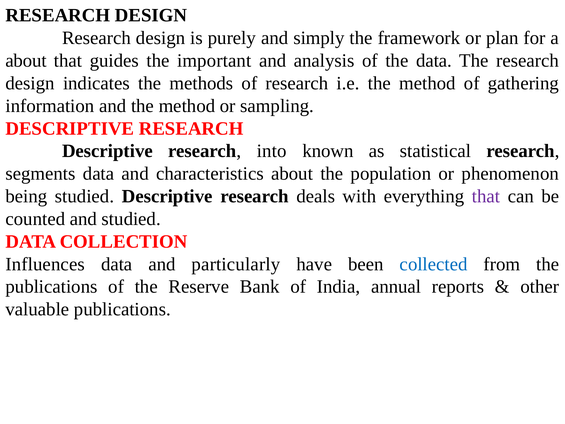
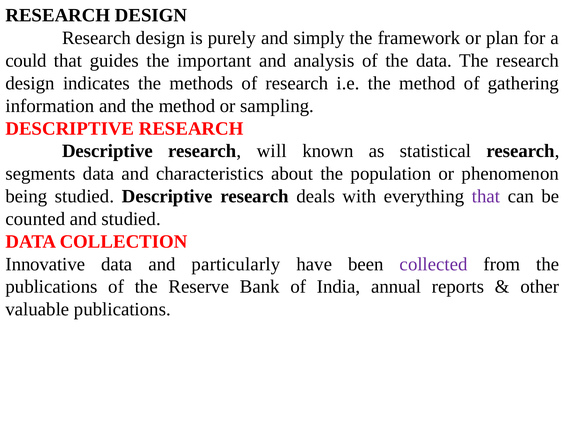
about: about -> could (26, 61)
into: into -> will (272, 151)
Influences: Influences -> Innovative (45, 264)
collected colour: blue -> purple (434, 264)
